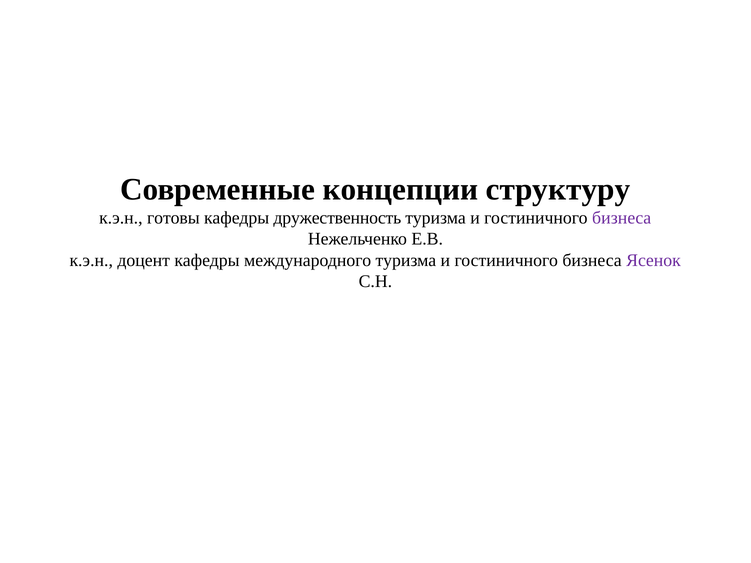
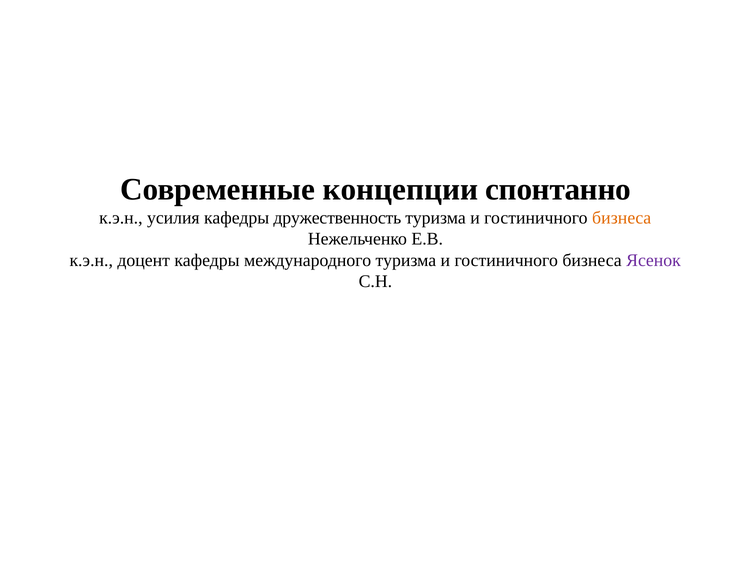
структуру: структуру -> спонтанно (558, 189)
готовы: готовы -> усилия (173, 218)
бизнеса colour: purple -> orange (622, 218)
